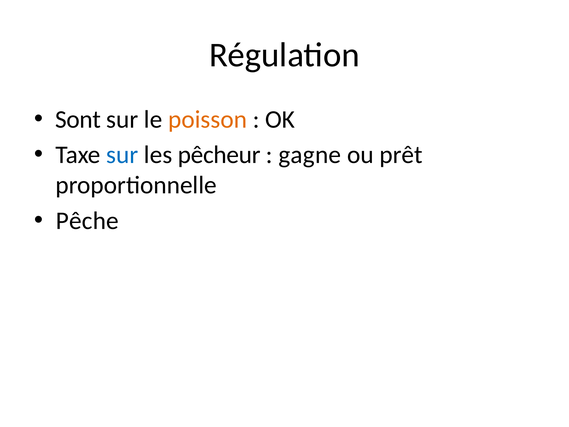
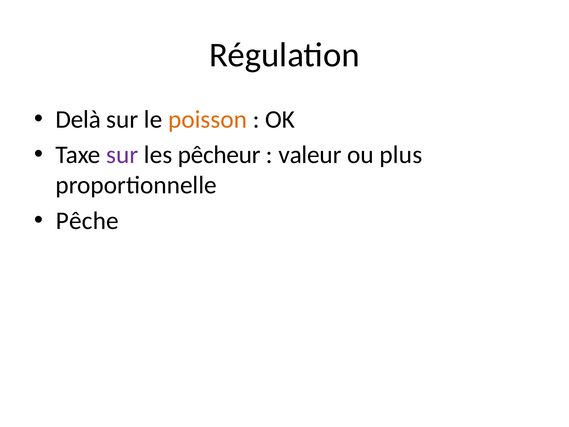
Sont: Sont -> Delà (78, 119)
sur colour: blue -> purple (122, 155)
gagne: gagne -> valeur (310, 155)
prêt: prêt -> plus (401, 155)
